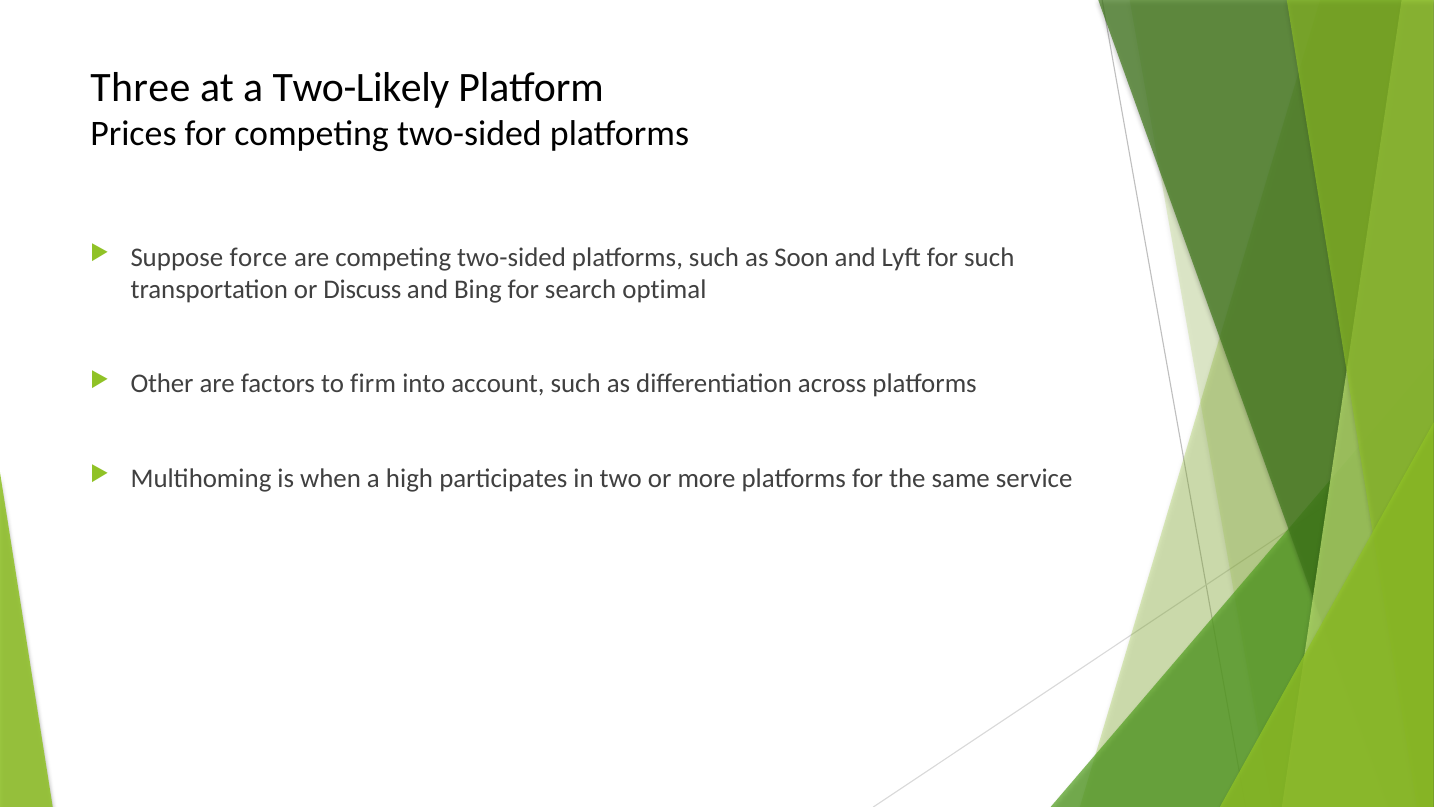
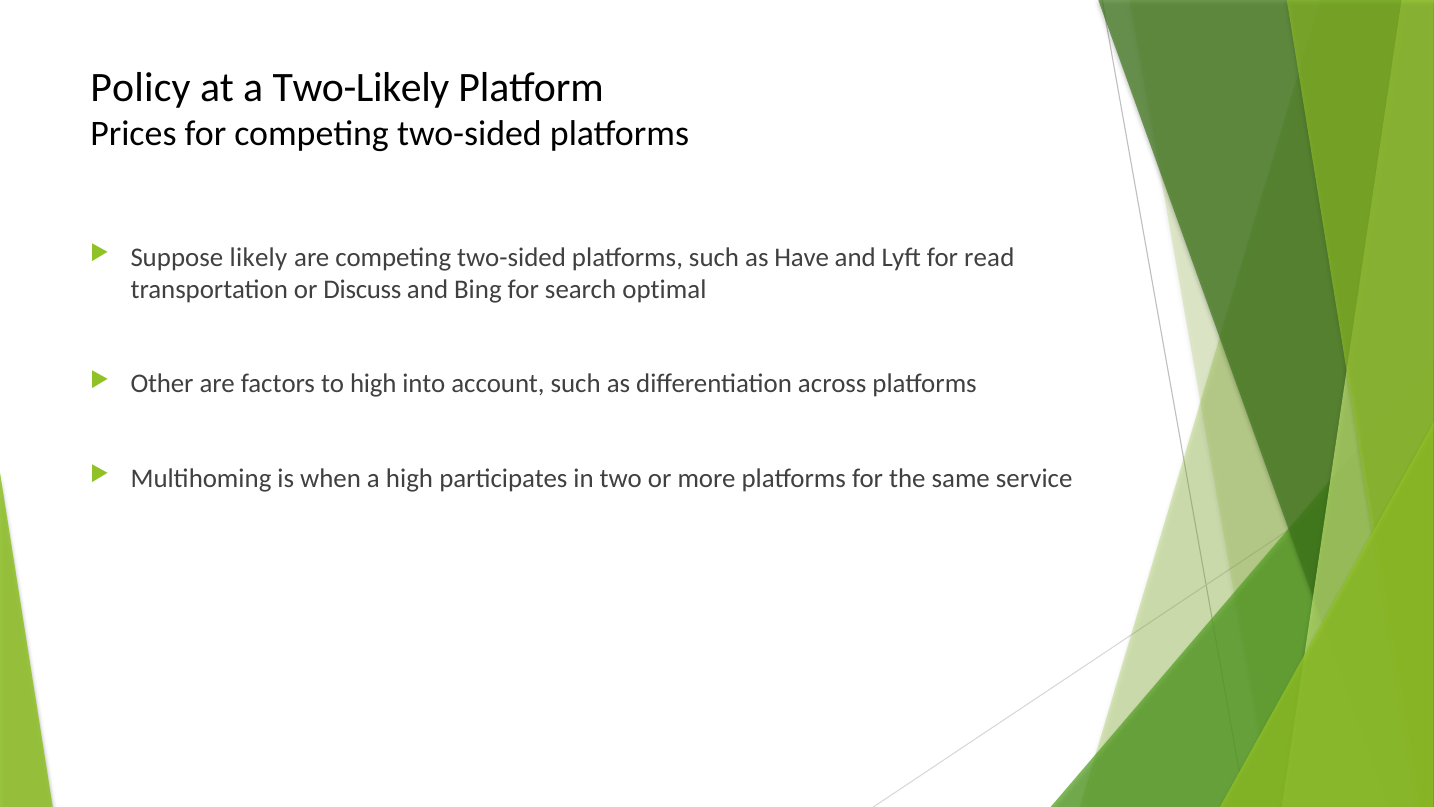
Three: Three -> Policy (140, 88)
force: force -> likely (258, 257)
Soon: Soon -> Have (802, 257)
for such: such -> read (989, 257)
to firm: firm -> high (373, 384)
